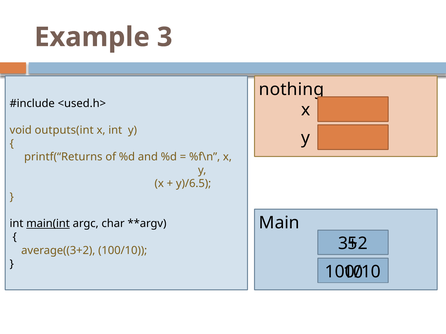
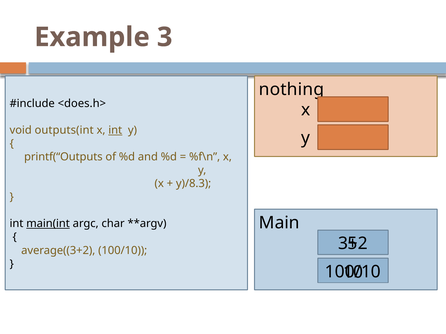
<used.h>: <used.h> -> <does.h> (82, 104)
int underline: none -> present (115, 130)
printf(“Returns: printf(“Returns -> printf(“Outputs (63, 157)
y)/6.5: y)/6.5 -> y)/8.3 (194, 184)
